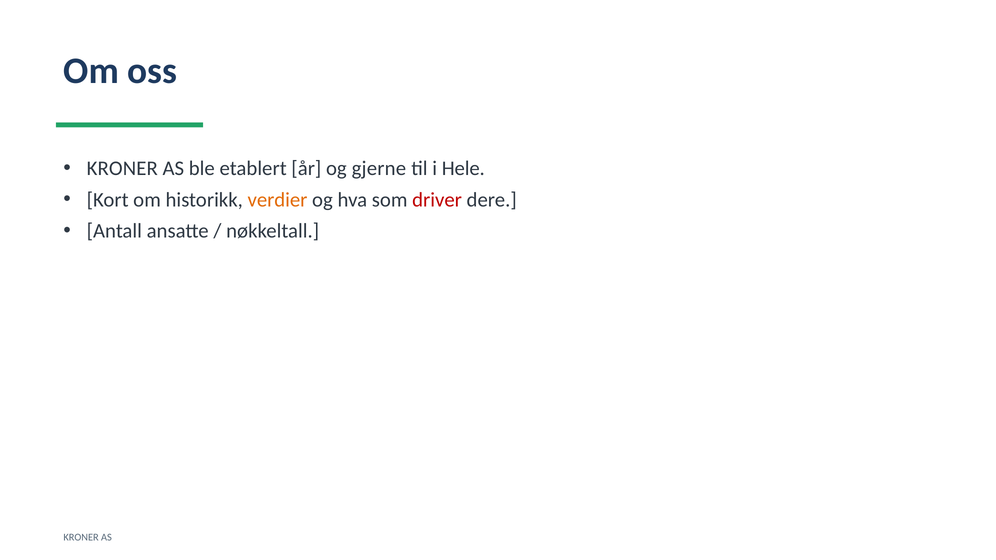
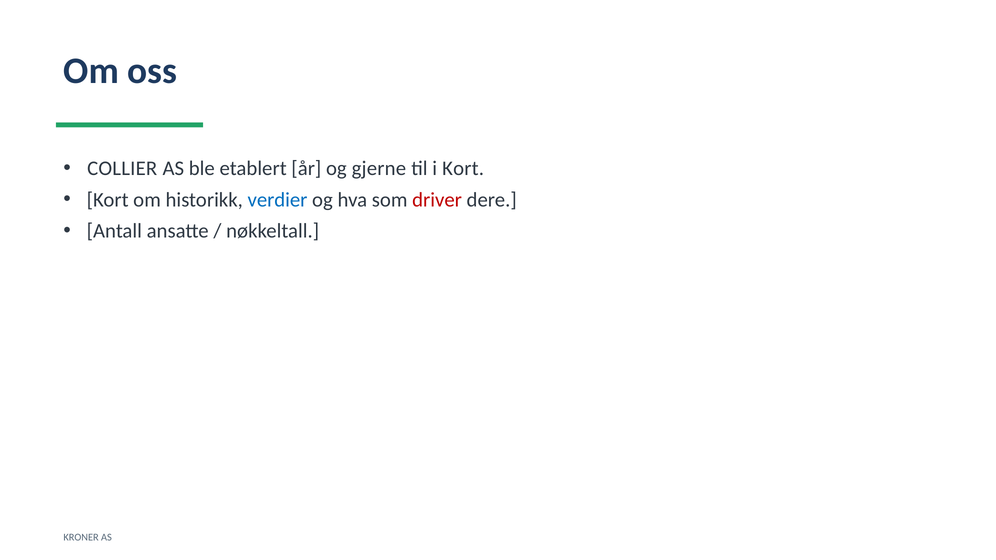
KRONER: KRONER -> COLLIER (122, 169)
i Hele: Hele -> Kort (463, 169)
verdier colour: orange -> blue (277, 200)
